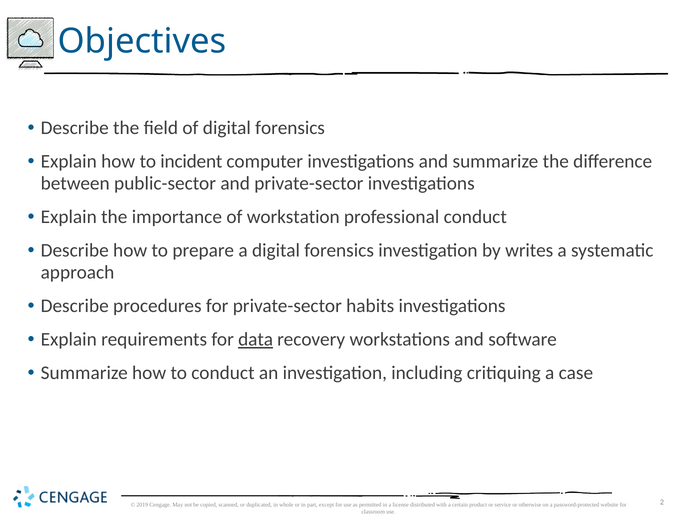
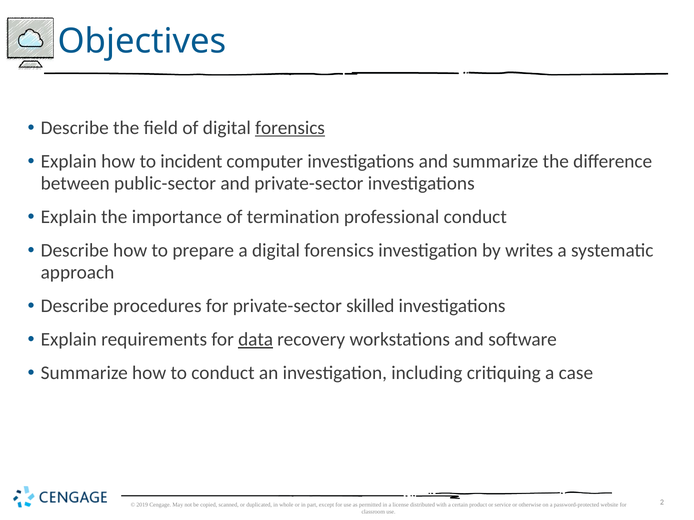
forensics underline: none -> present (290, 128)
workstation: workstation -> termination (293, 217)
habits: habits -> skilled (370, 306)
